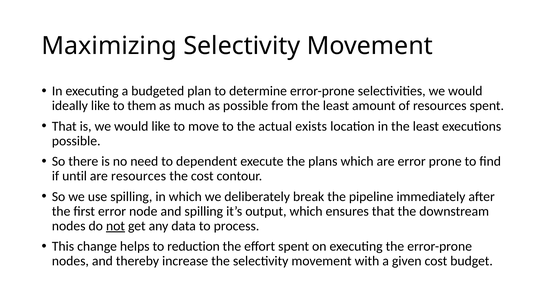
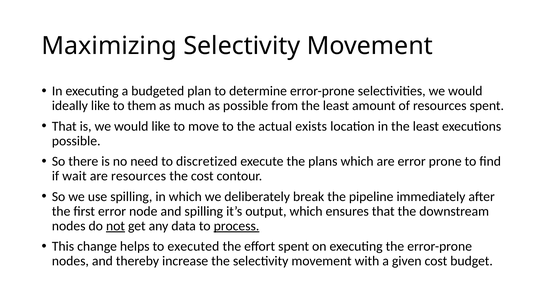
dependent: dependent -> discretized (207, 161)
until: until -> wait (74, 176)
process underline: none -> present (236, 226)
reduction: reduction -> executed (193, 246)
